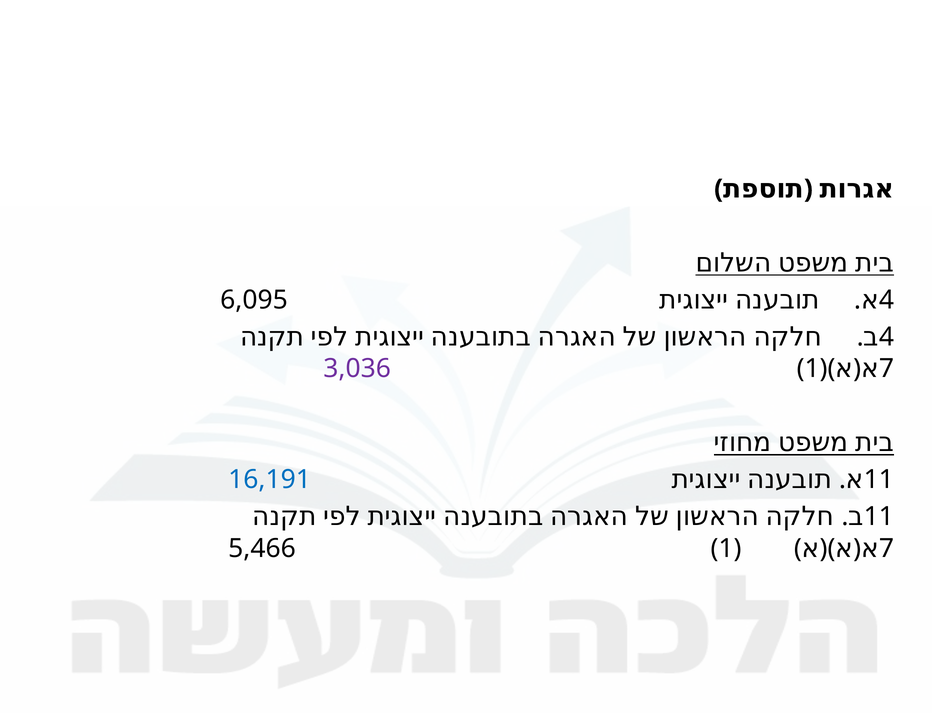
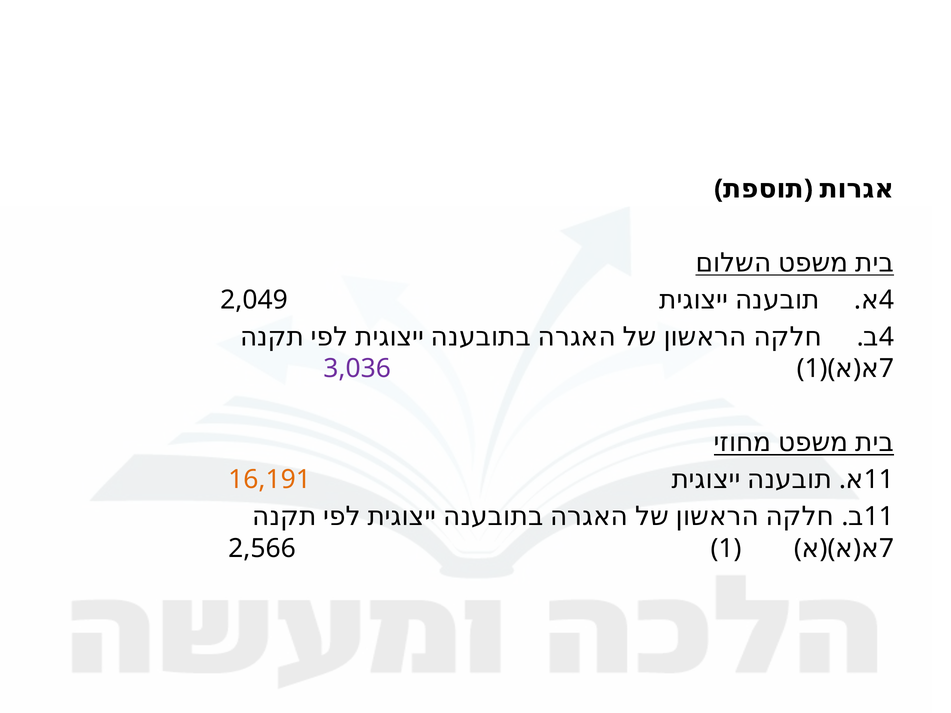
6,095: 6,095 -> 2,049 (254, 300)
16,191 colour: blue -> orange (270, 480)
5,466: 5,466 -> 2,566 (262, 549)
